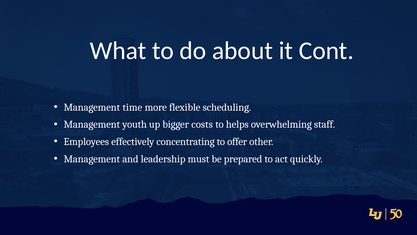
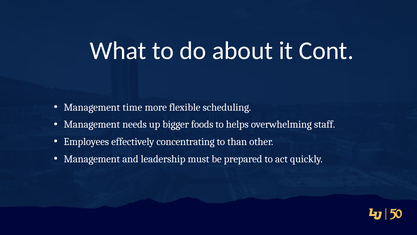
youth: youth -> needs (135, 124)
costs: costs -> foods (202, 124)
offer: offer -> than (237, 142)
